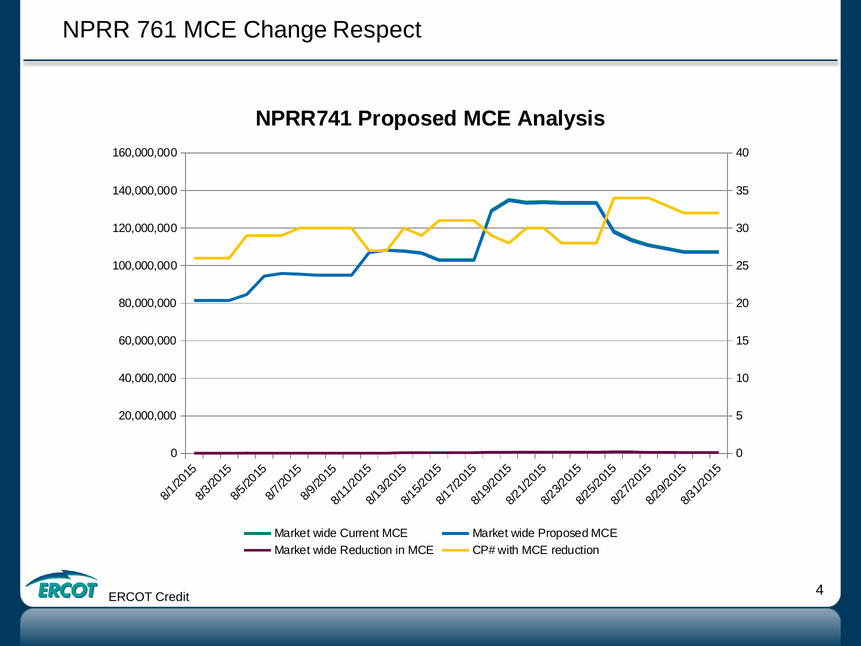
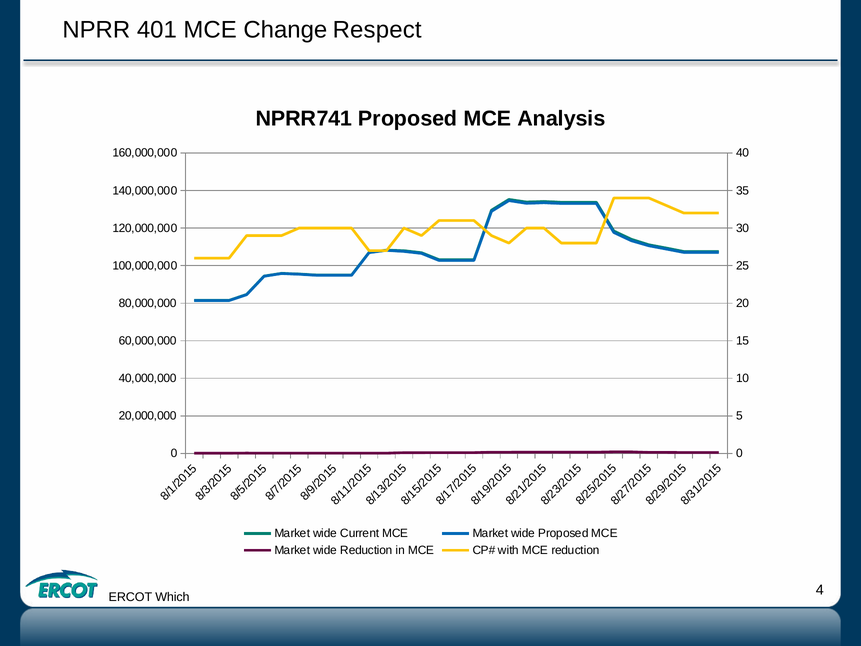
761: 761 -> 401 (157, 30)
Credit: Credit -> Which (172, 597)
